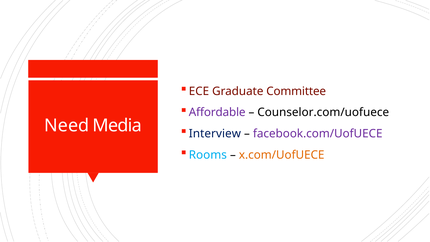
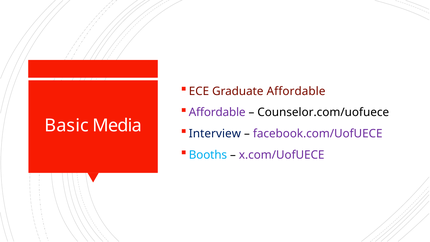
Graduate Committee: Committee -> Affordable (296, 91)
Need: Need -> Basic (67, 126)
Rooms: Rooms -> Booths (208, 155)
x.com/UofUECE colour: orange -> purple (282, 155)
